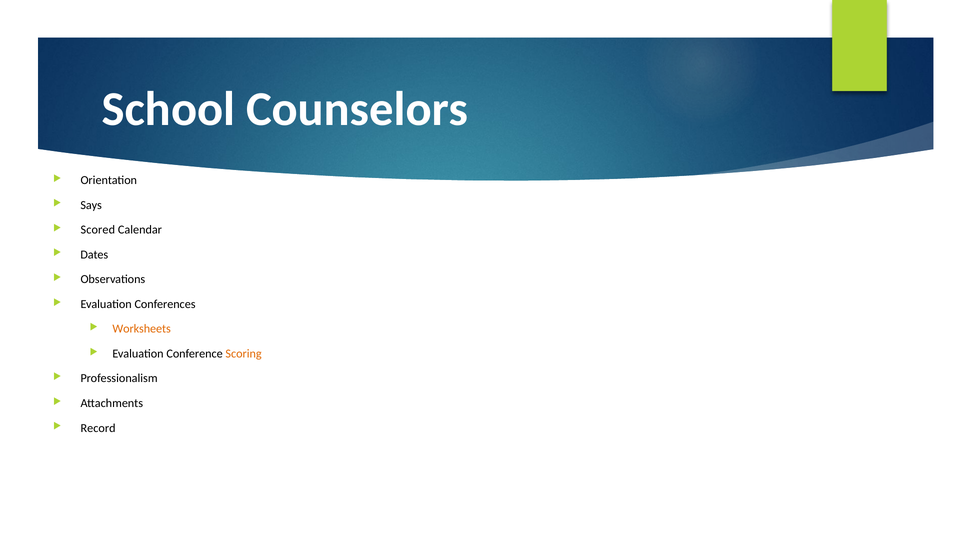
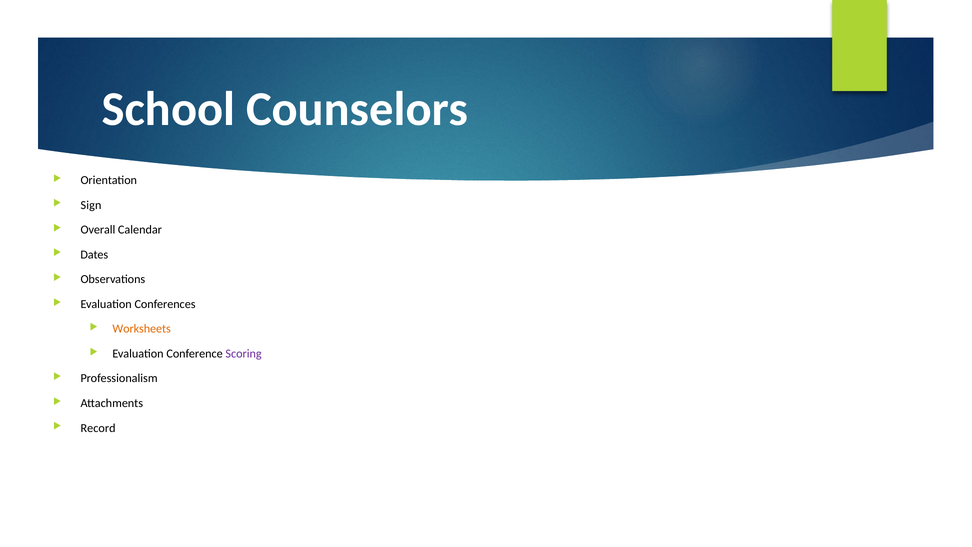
Says: Says -> Sign (91, 205)
Scored: Scored -> Overall (98, 230)
Scoring colour: orange -> purple (244, 354)
